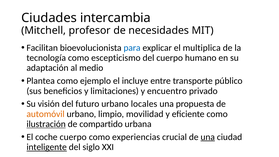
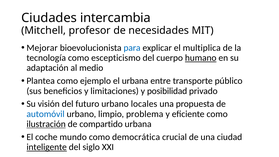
Facilitan: Facilitan -> Mejorar (42, 48)
humano underline: none -> present (201, 58)
el incluye: incluye -> urbana (135, 81)
encuentro: encuentro -> posibilidad (167, 91)
automóvil colour: orange -> blue (46, 114)
movilidad: movilidad -> problema (145, 114)
coche cuerpo: cuerpo -> mundo (73, 137)
experiencias: experiencias -> democrática (136, 137)
una underline: present -> none (208, 137)
